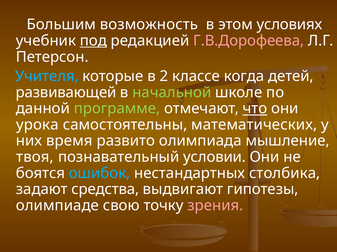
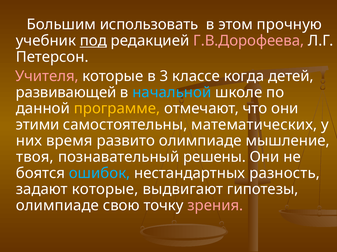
возможность: возможность -> использовать (149, 25)
условиях: условиях -> прочную (289, 25)
Учителя colour: light blue -> pink (47, 76)
2: 2 -> 3 (164, 76)
начальной colour: light green -> light blue (172, 93)
программе colour: light green -> yellow (117, 109)
что underline: present -> none (255, 109)
урока: урока -> этими (38, 125)
развито олимпиада: олимпиада -> олимпиаде (200, 141)
условии: условии -> решены (215, 157)
столбика: столбика -> разность (285, 174)
задают средства: средства -> которые (105, 190)
